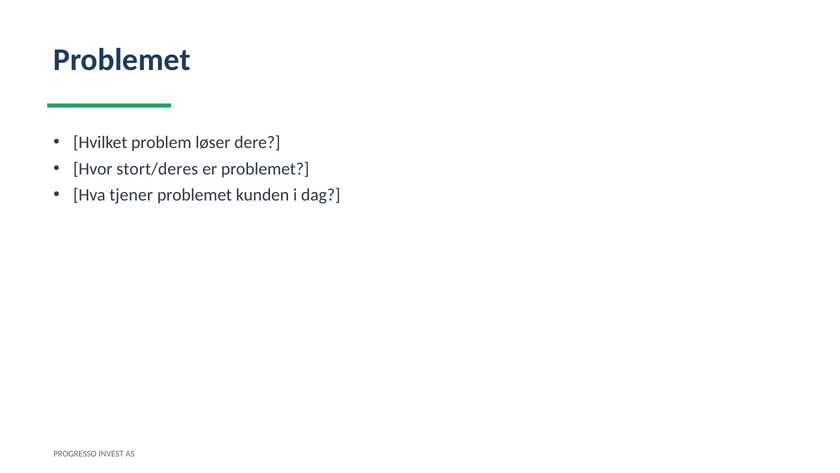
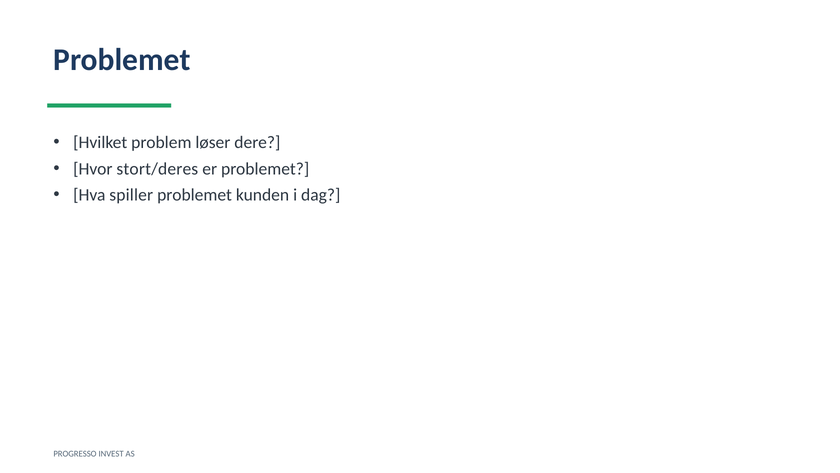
tjener: tjener -> spiller (131, 195)
